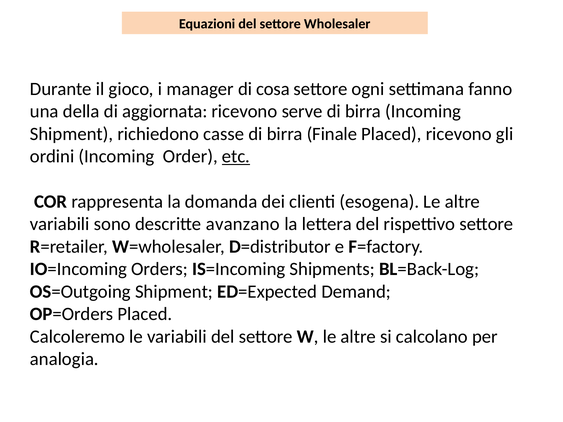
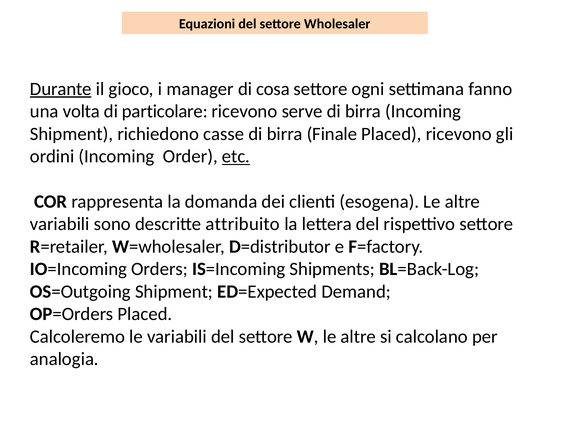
Durante underline: none -> present (61, 89)
della: della -> volta (81, 112)
aggiornata: aggiornata -> particolare (165, 112)
avanzano: avanzano -> attribuito (243, 224)
